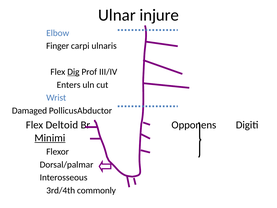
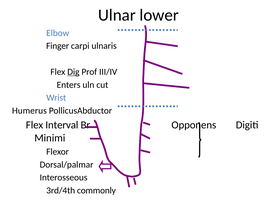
injure: injure -> lower (159, 15)
Damaged: Damaged -> Humerus (29, 110)
Deltoid: Deltoid -> Interval (62, 125)
Minimi underline: present -> none (50, 138)
